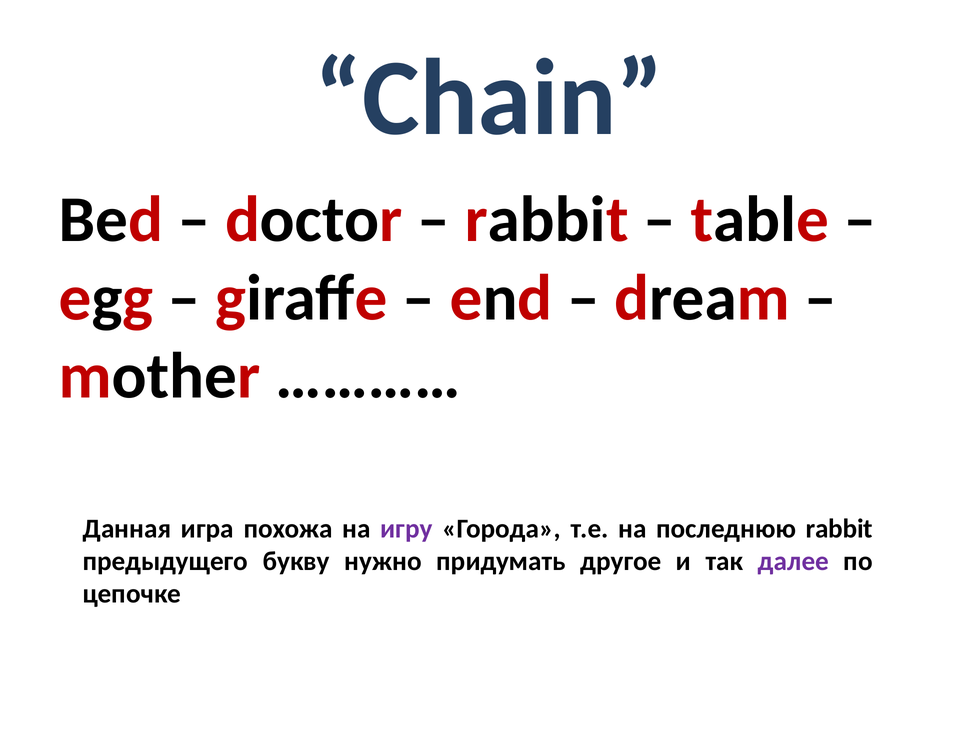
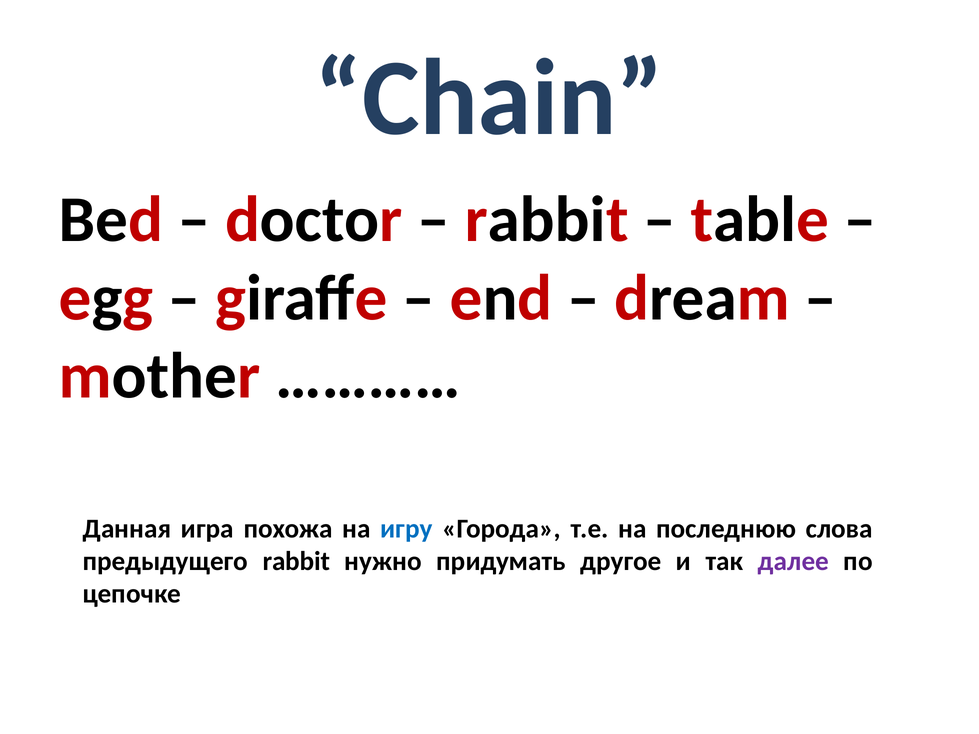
игру colour: purple -> blue (406, 529)
последнюю rabbit: rabbit -> слова (839, 529)
предыдущего букву: букву -> rabbit (296, 562)
